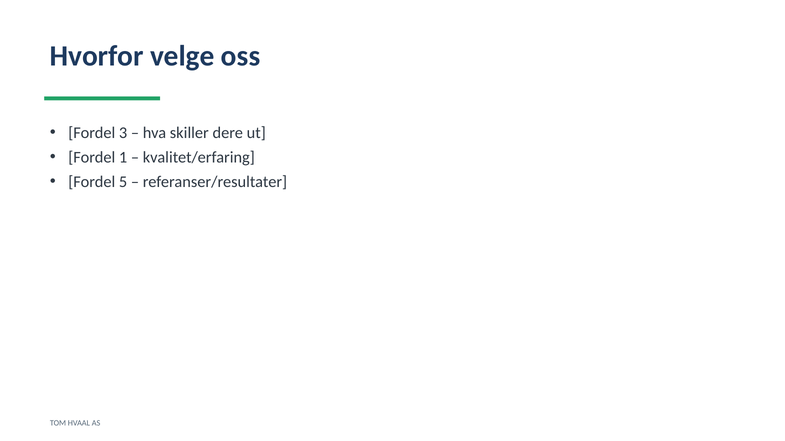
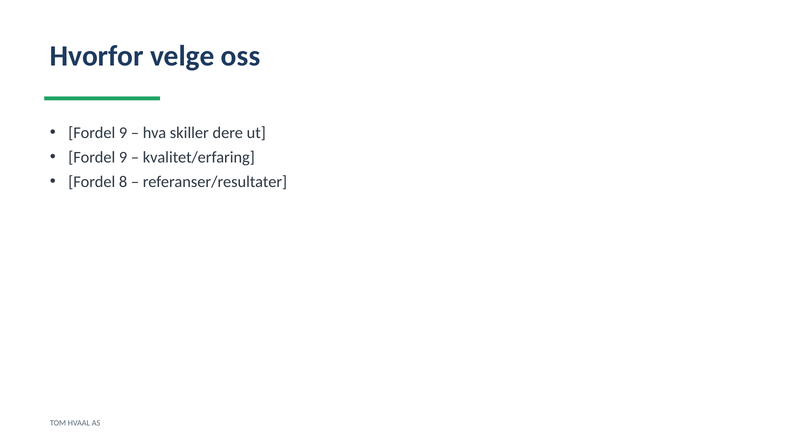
3: 3 -> 9 (123, 133)
1: 1 -> 9 (123, 158)
5: 5 -> 8 (123, 182)
